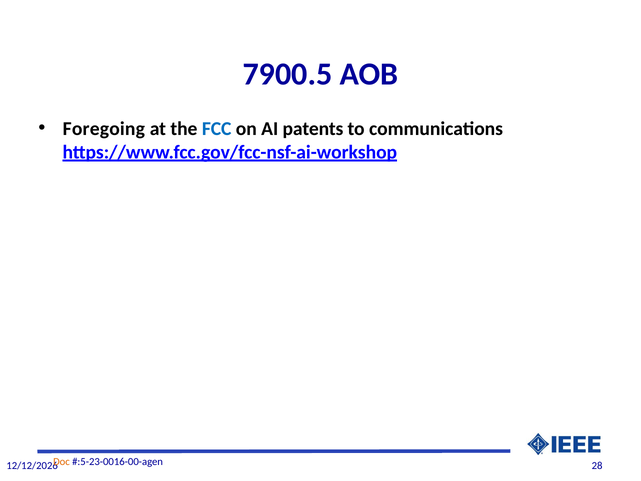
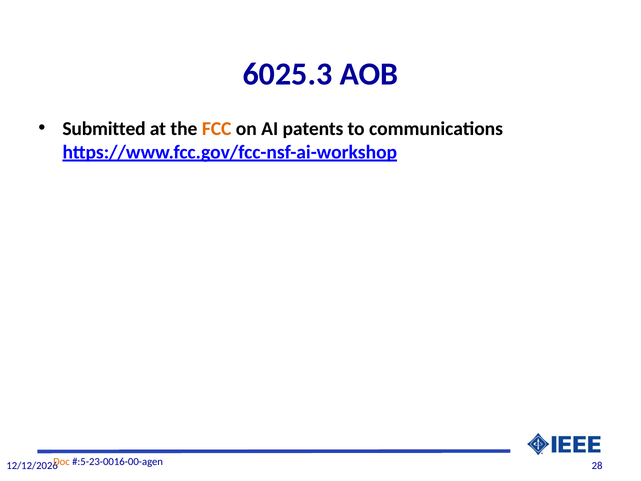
7900.5: 7900.5 -> 6025.3 (288, 74)
Foregoing: Foregoing -> Submitted (104, 129)
FCC colour: blue -> orange (217, 129)
